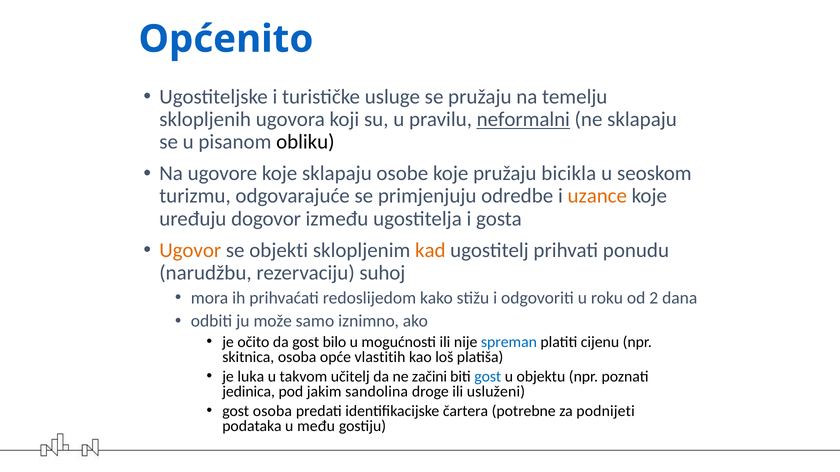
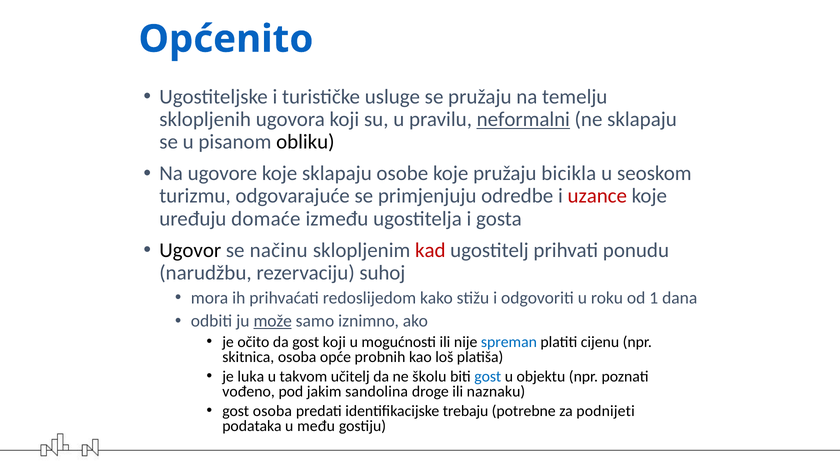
uzance colour: orange -> red (597, 196)
dogovor: dogovor -> domaće (266, 219)
Ugovor colour: orange -> black (190, 250)
objekti: objekti -> načinu (279, 250)
kad colour: orange -> red (430, 250)
2: 2 -> 1 (654, 298)
može underline: none -> present (273, 321)
gost bilo: bilo -> koji (334, 342)
vlastitih: vlastitih -> probnih (380, 357)
začini: začini -> školu (429, 377)
jedinica: jedinica -> vođeno (249, 392)
usluženi: usluženi -> naznaku (496, 392)
čartera: čartera -> trebaju (466, 412)
